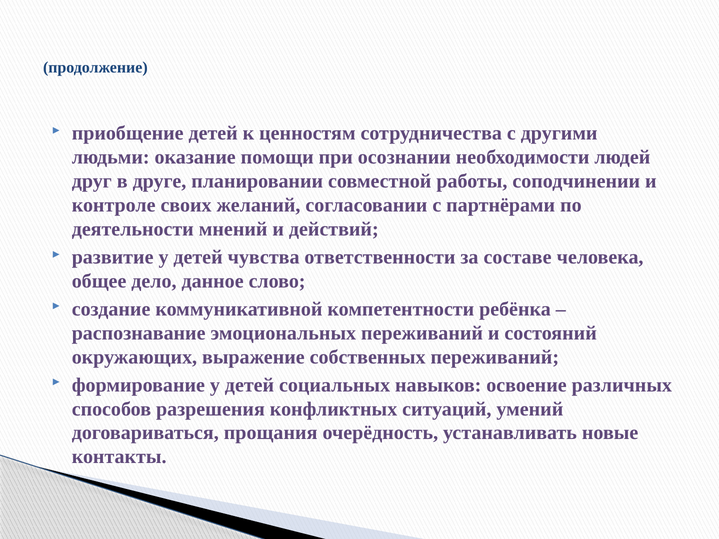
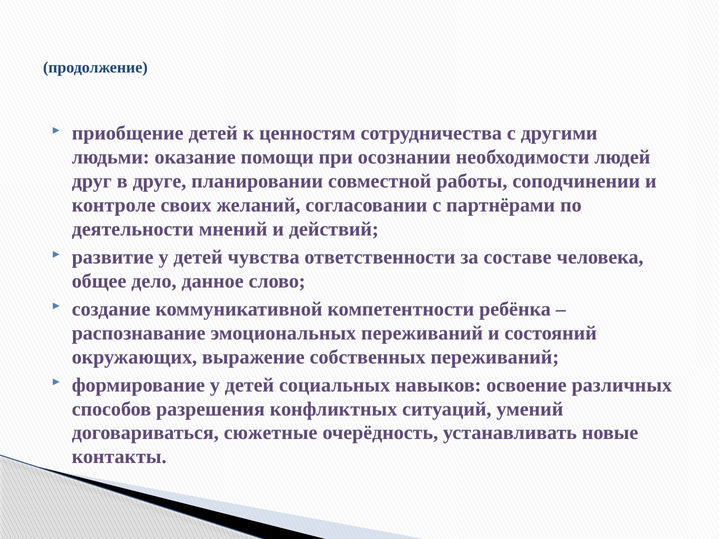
прощания: прощания -> сюжетные (271, 433)
